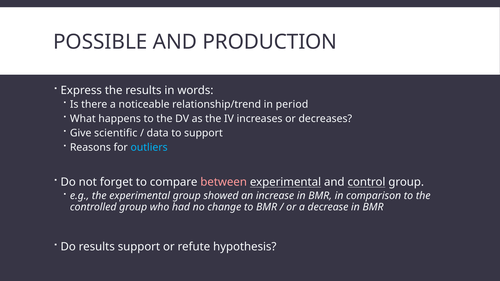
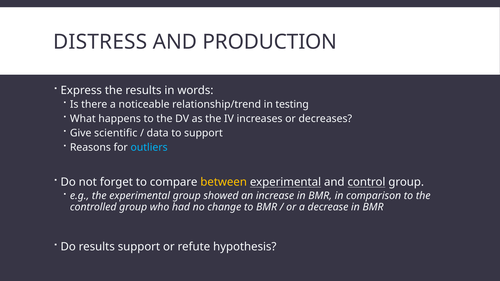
POSSIBLE: POSSIBLE -> DISTRESS (100, 42)
period: period -> testing (292, 104)
between colour: pink -> yellow (224, 182)
